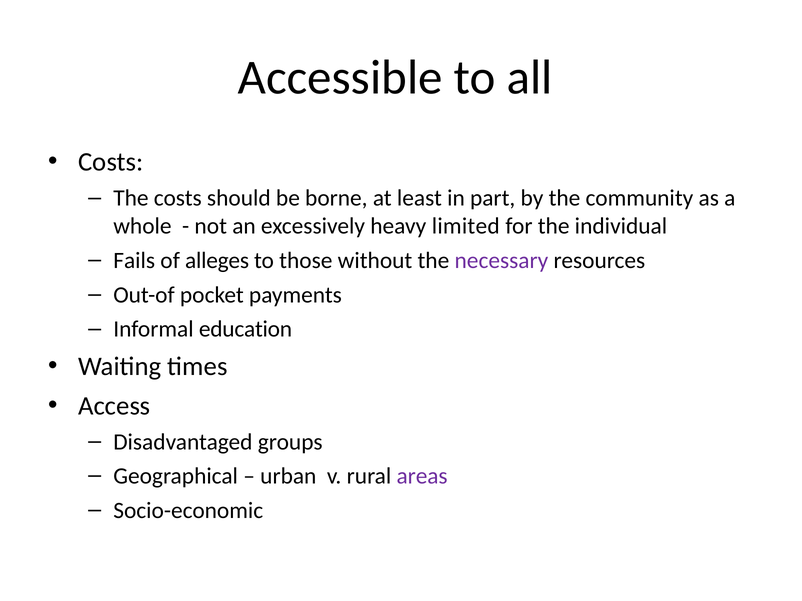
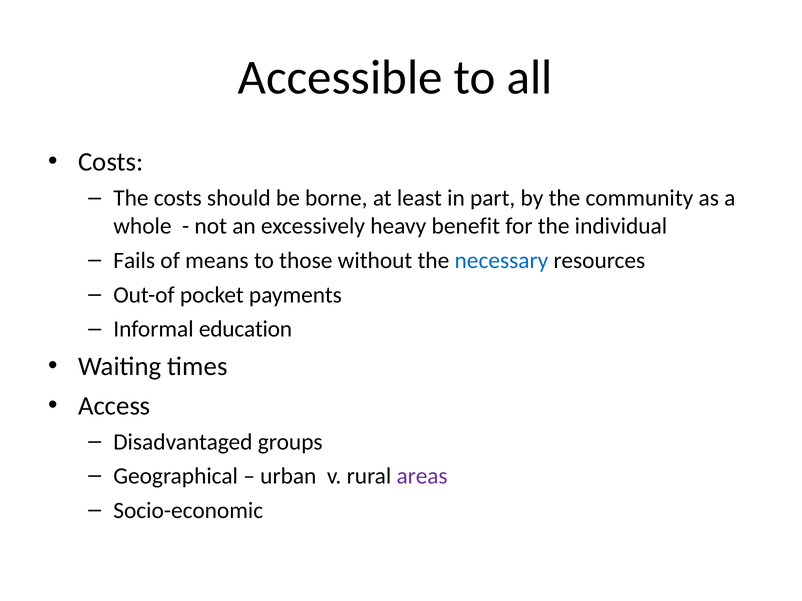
limited: limited -> benefit (466, 226)
alleges: alleges -> means (217, 261)
necessary colour: purple -> blue (501, 261)
